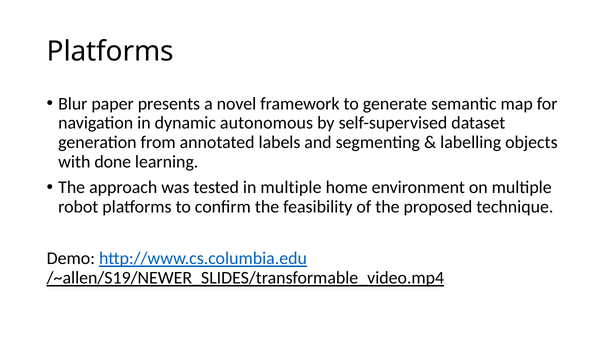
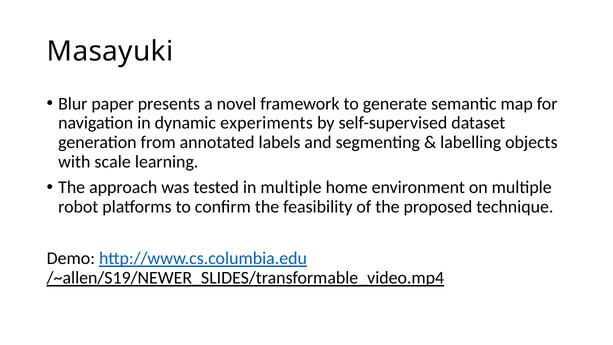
Platforms: Platforms -> Masayuki (110, 51)
autonomous: autonomous -> experiments (266, 123)
done: done -> scale (113, 162)
